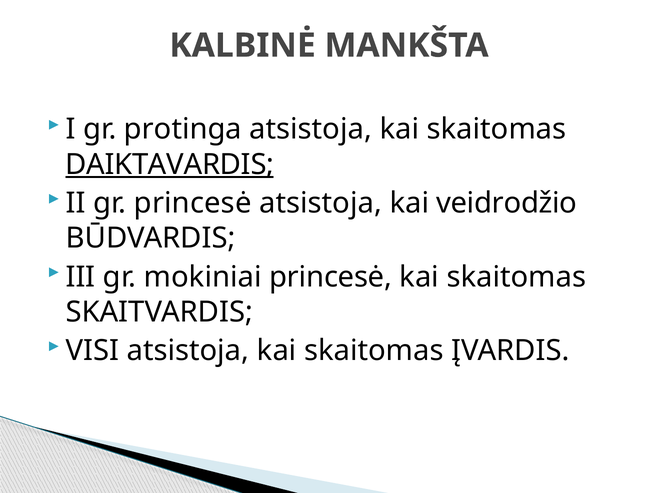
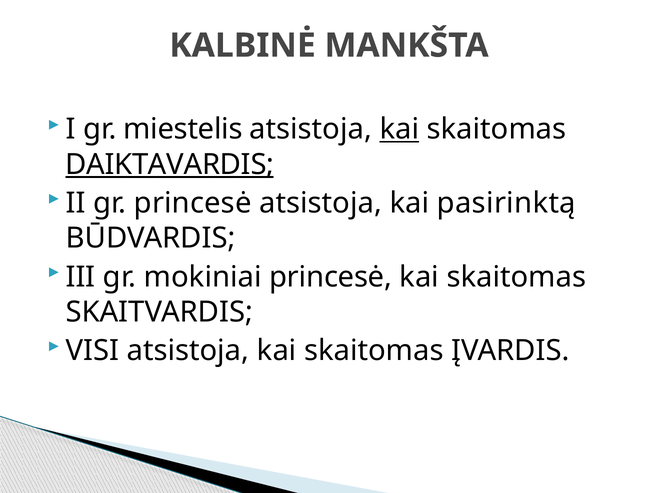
protinga: protinga -> miestelis (183, 129)
kai underline: none -> present (399, 129)
veidrodžio: veidrodžio -> pasirinktą (506, 203)
